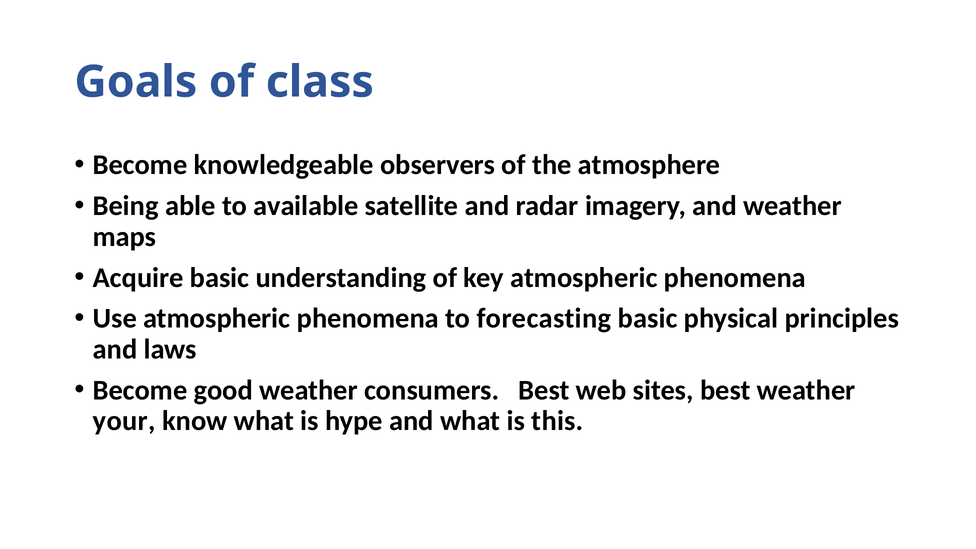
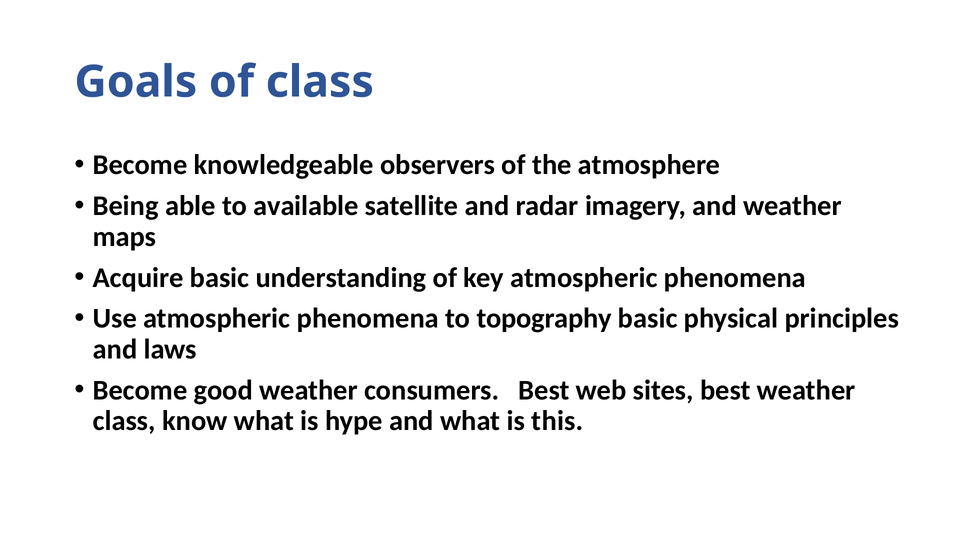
forecasting: forecasting -> topography (544, 319)
your: your -> class (124, 421)
